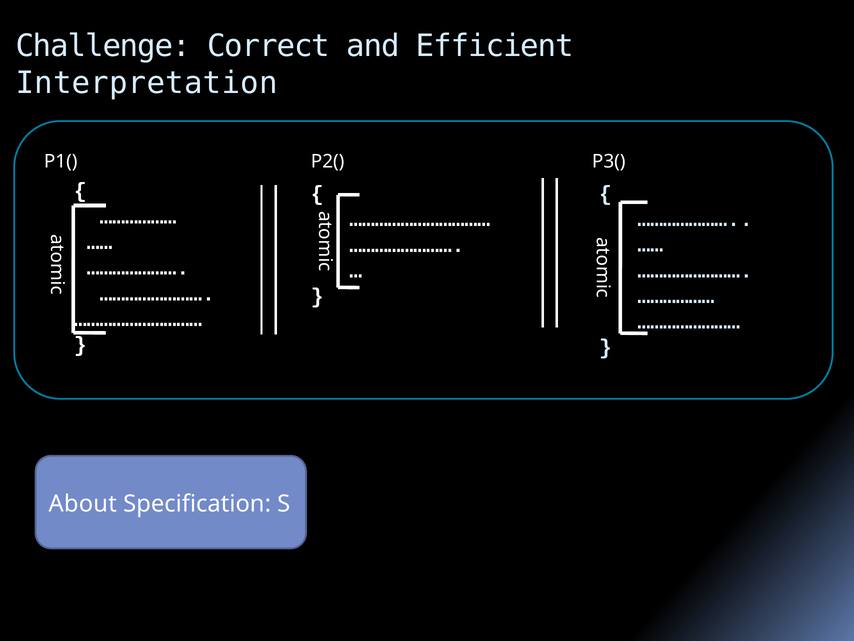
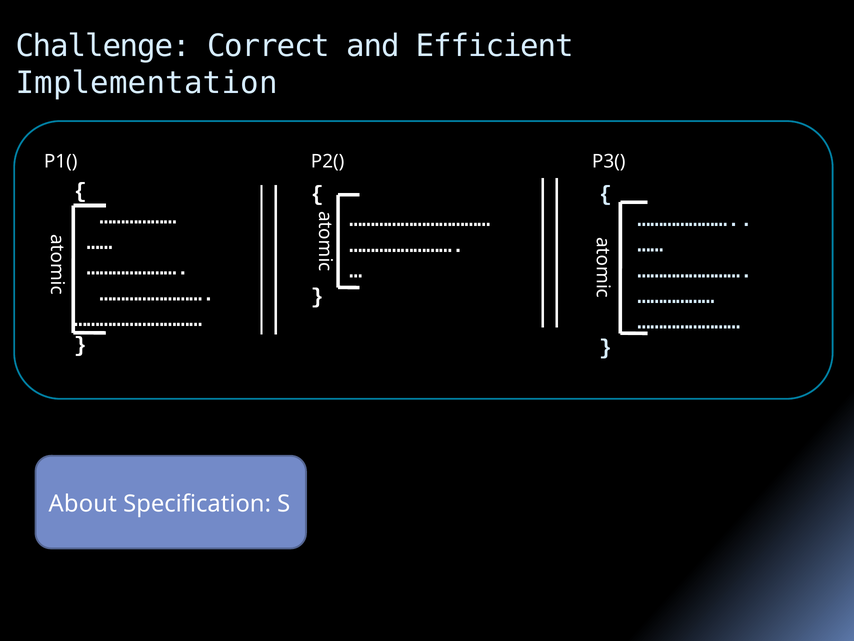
Interpretation: Interpretation -> Implementation (147, 83)
